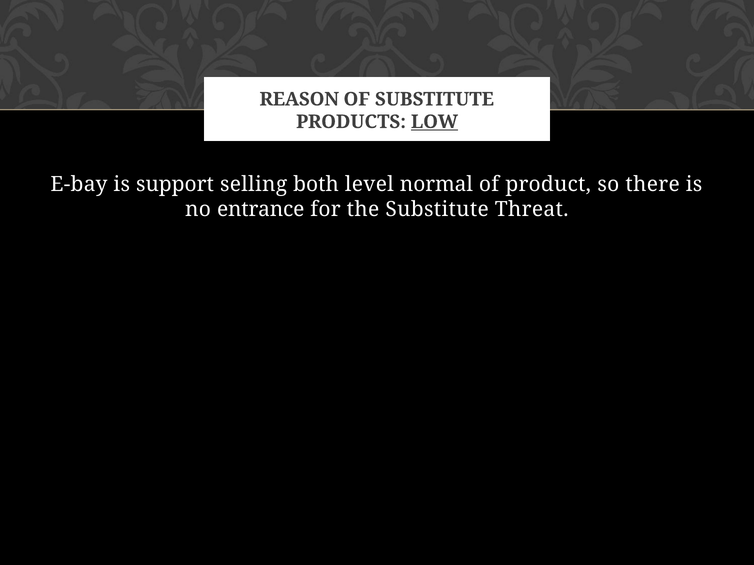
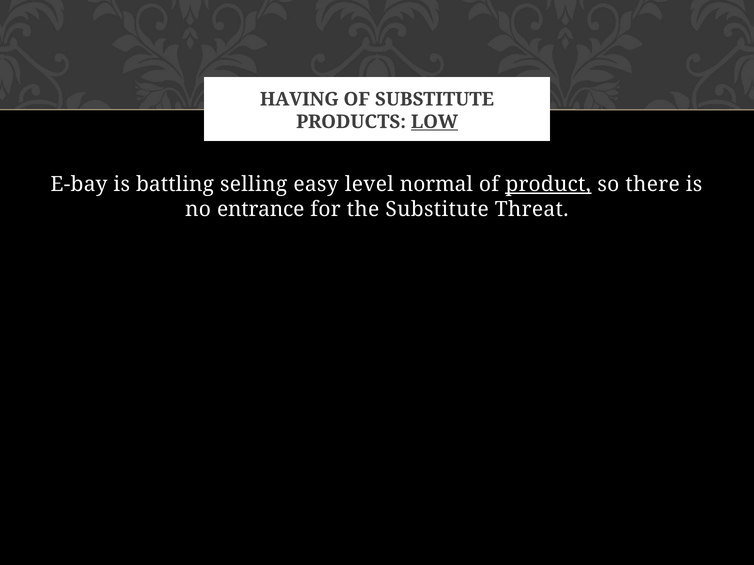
REASON: REASON -> HAVING (299, 99)
support: support -> battling (175, 184)
both: both -> easy (316, 184)
product underline: none -> present (548, 184)
